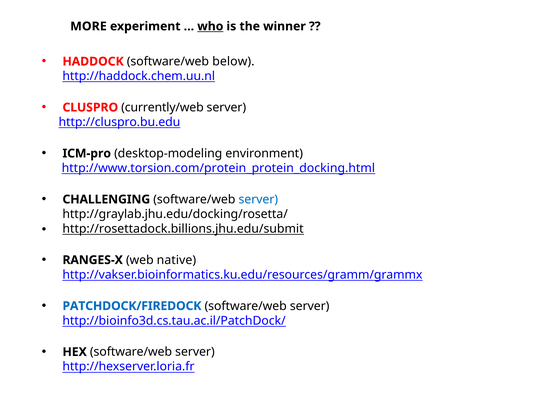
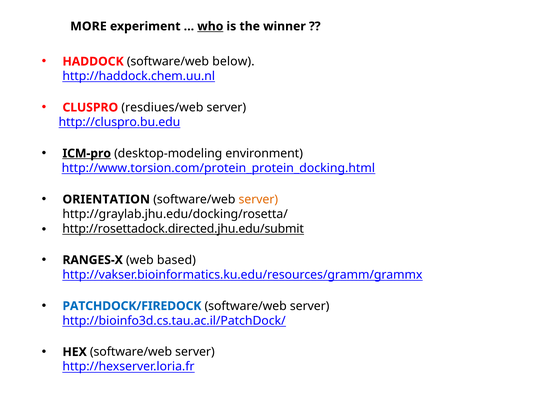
currently/web: currently/web -> resdiues/web (162, 108)
ICM-pro underline: none -> present (87, 154)
CHALLENGING: CHALLENGING -> ORIENTATION (106, 200)
server colour: blue -> orange (258, 200)
http://rosettadock.billions.jhu.edu/submit: http://rosettadock.billions.jhu.edu/submit -> http://rosettadock.directed.jhu.edu/submit (183, 229)
native: native -> based (176, 260)
